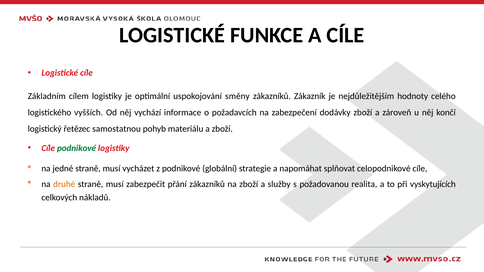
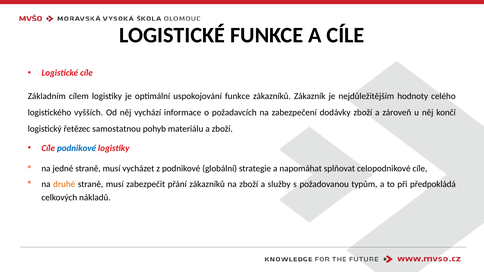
uspokojování směny: směny -> funkce (237, 96)
podnikové colour: green -> blue (77, 148)
realita: realita -> typům (364, 184)
vyskytujících: vyskytujících -> předpokládá (433, 184)
